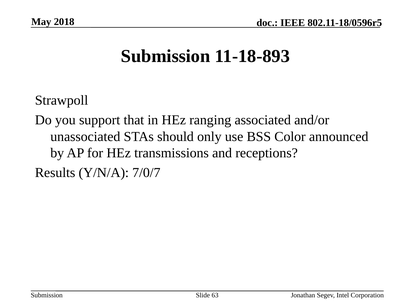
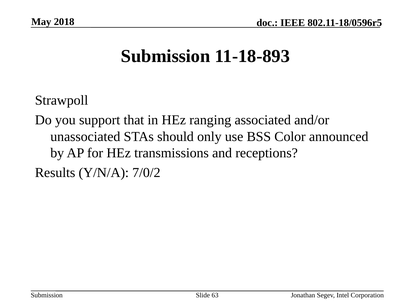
7/0/7: 7/0/7 -> 7/0/2 (146, 173)
